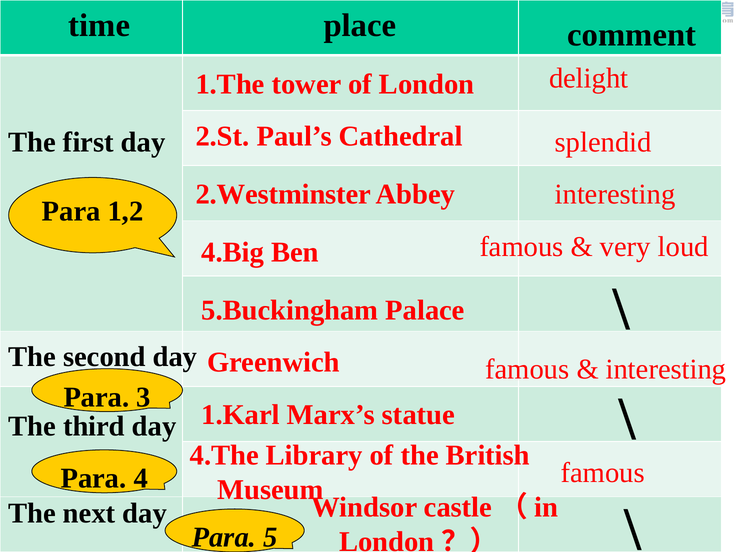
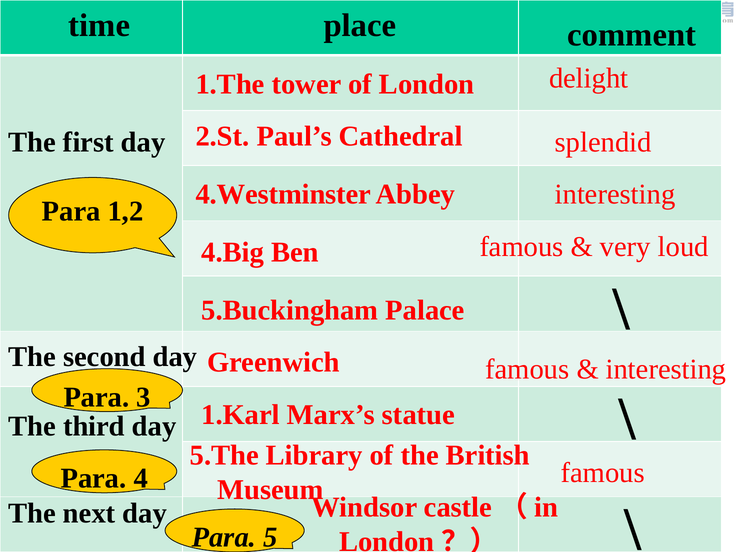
2.Westminster: 2.Westminster -> 4.Westminster (283, 194)
4.The: 4.The -> 5.The (224, 455)
